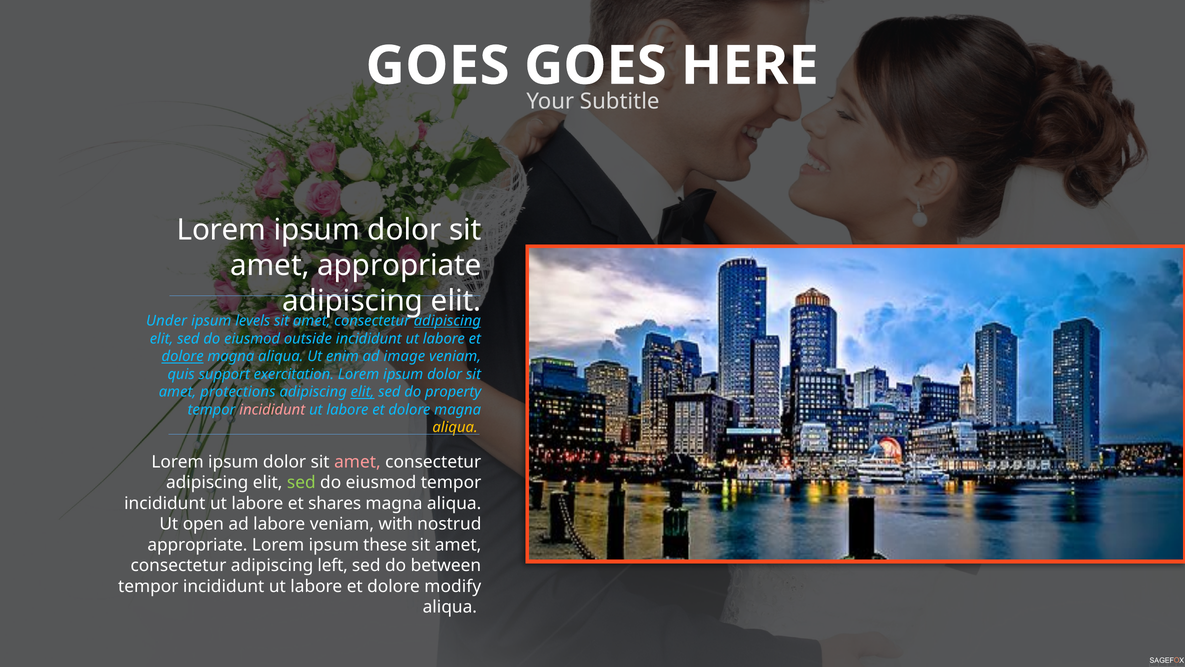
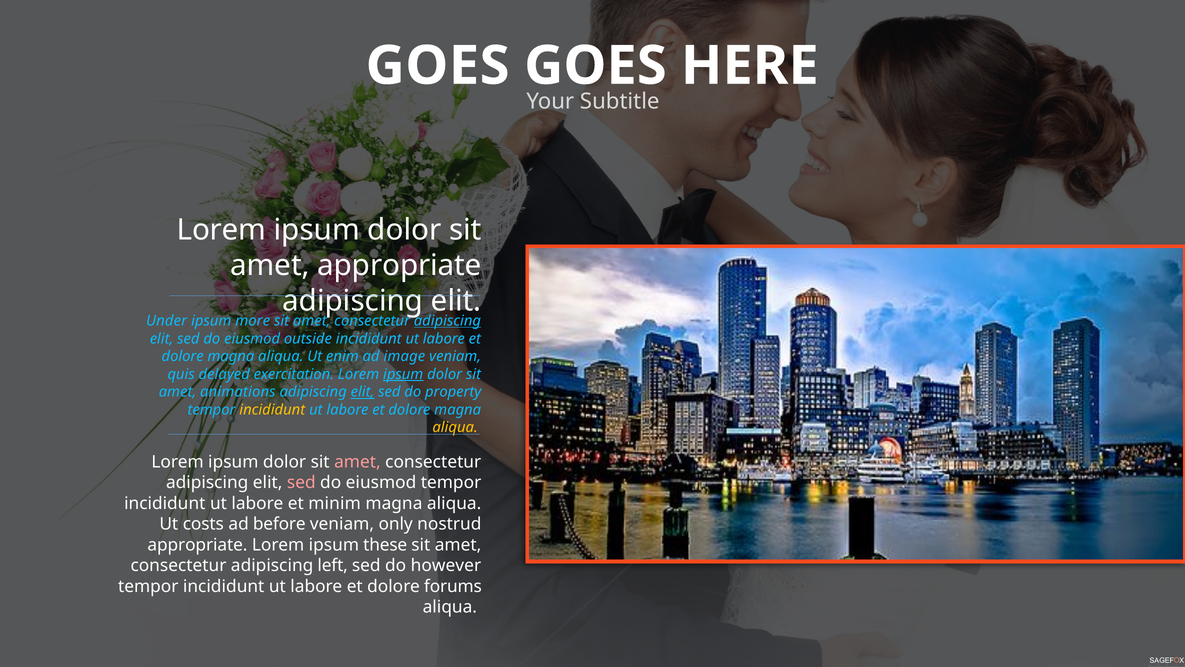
levels: levels -> more (253, 321)
dolore underline: present -> none (183, 356)
support: support -> delayed (224, 374)
ipsum underline: none -> present (403, 374)
protections: protections -> animations (238, 392)
incididunt colour: pink -> yellow (272, 410)
sed colour: light green -> pink (301, 482)
shares: shares -> minim (335, 503)
open: open -> costs (203, 524)
ad labore: labore -> before (279, 524)
with: with -> only (396, 524)
between: between -> however (446, 565)
modify: modify -> forums (453, 586)
